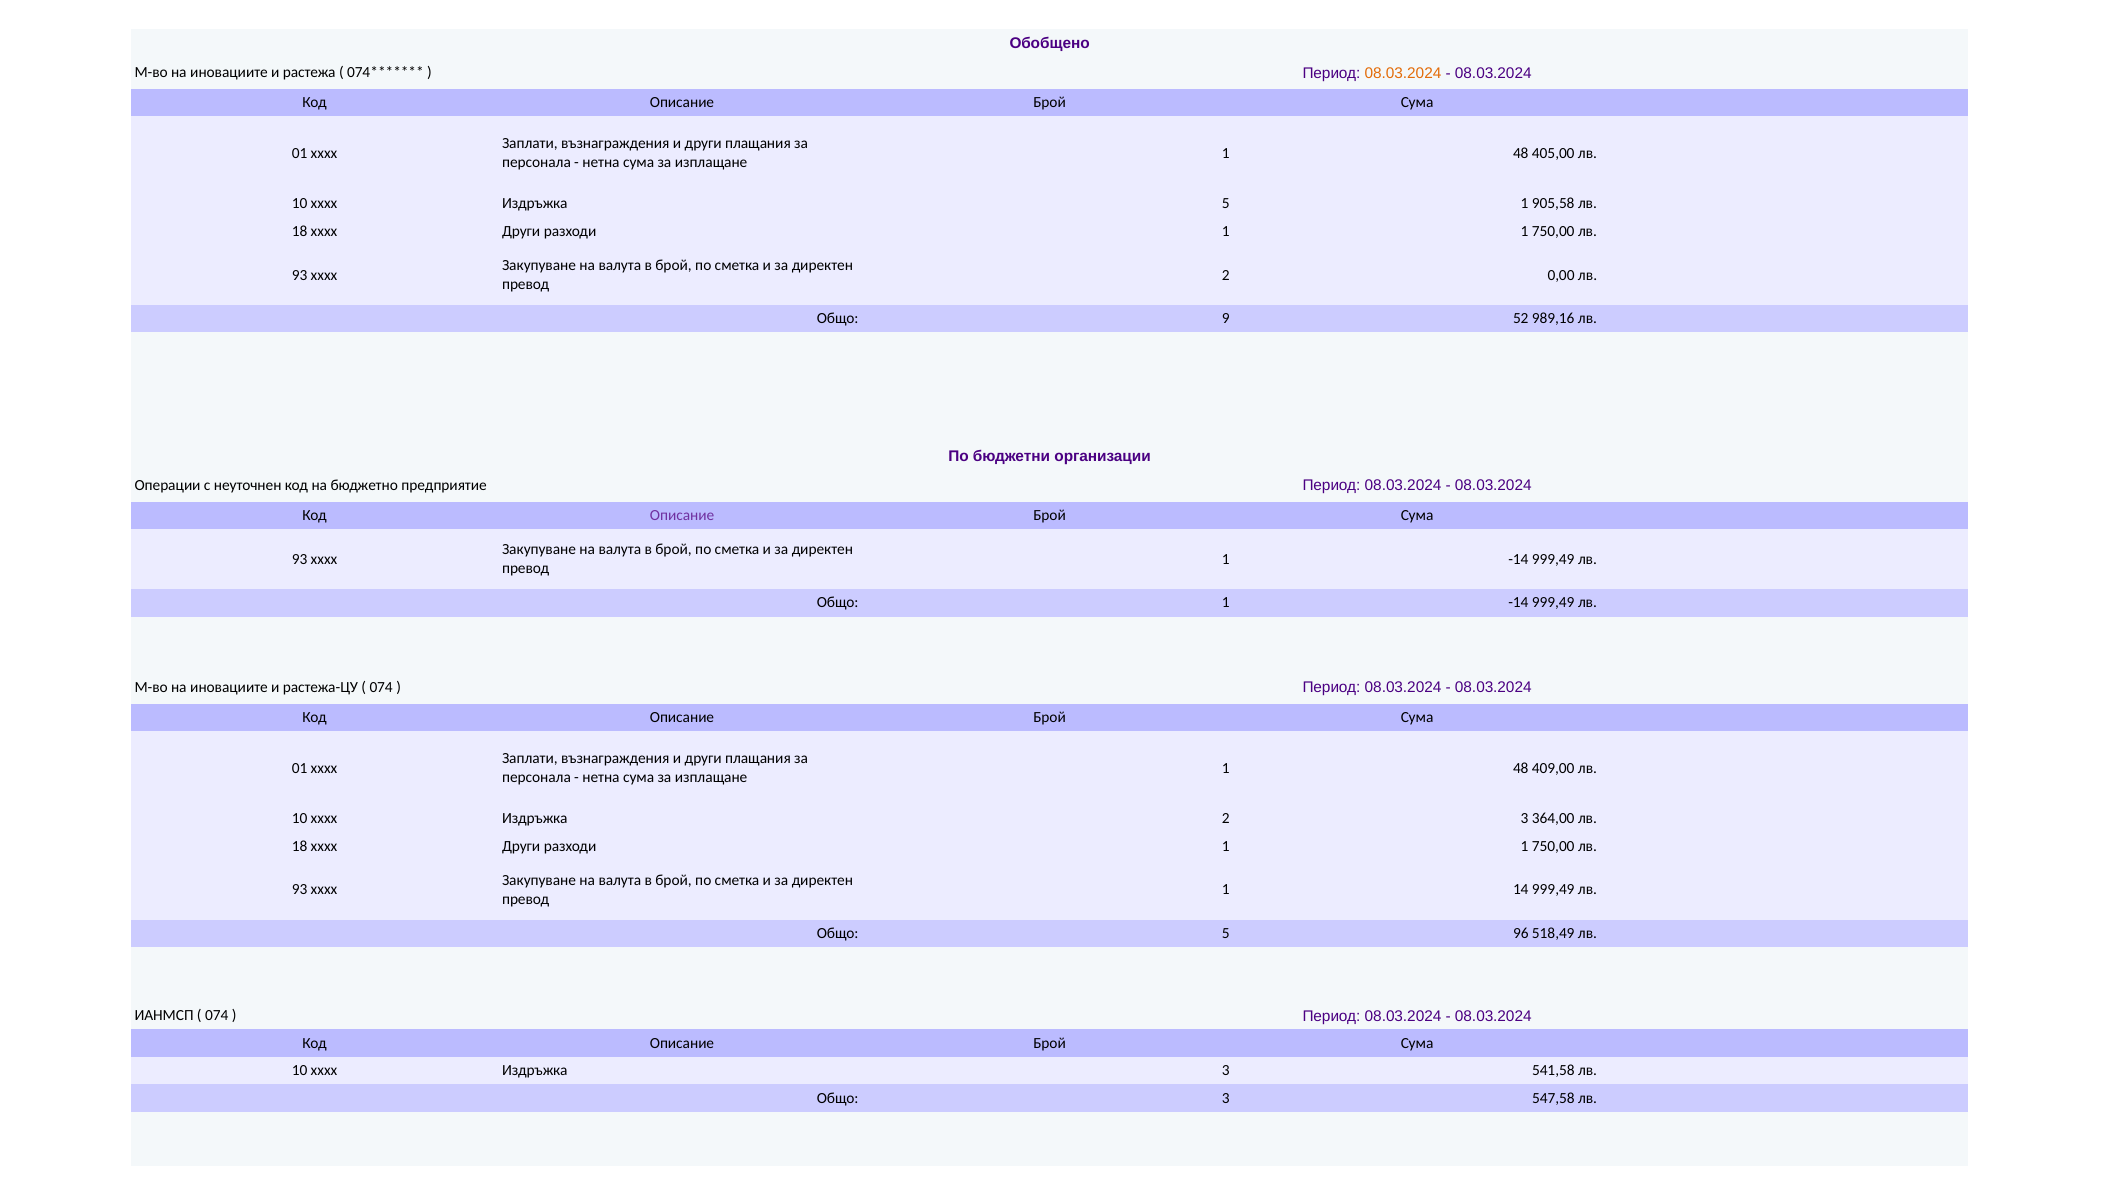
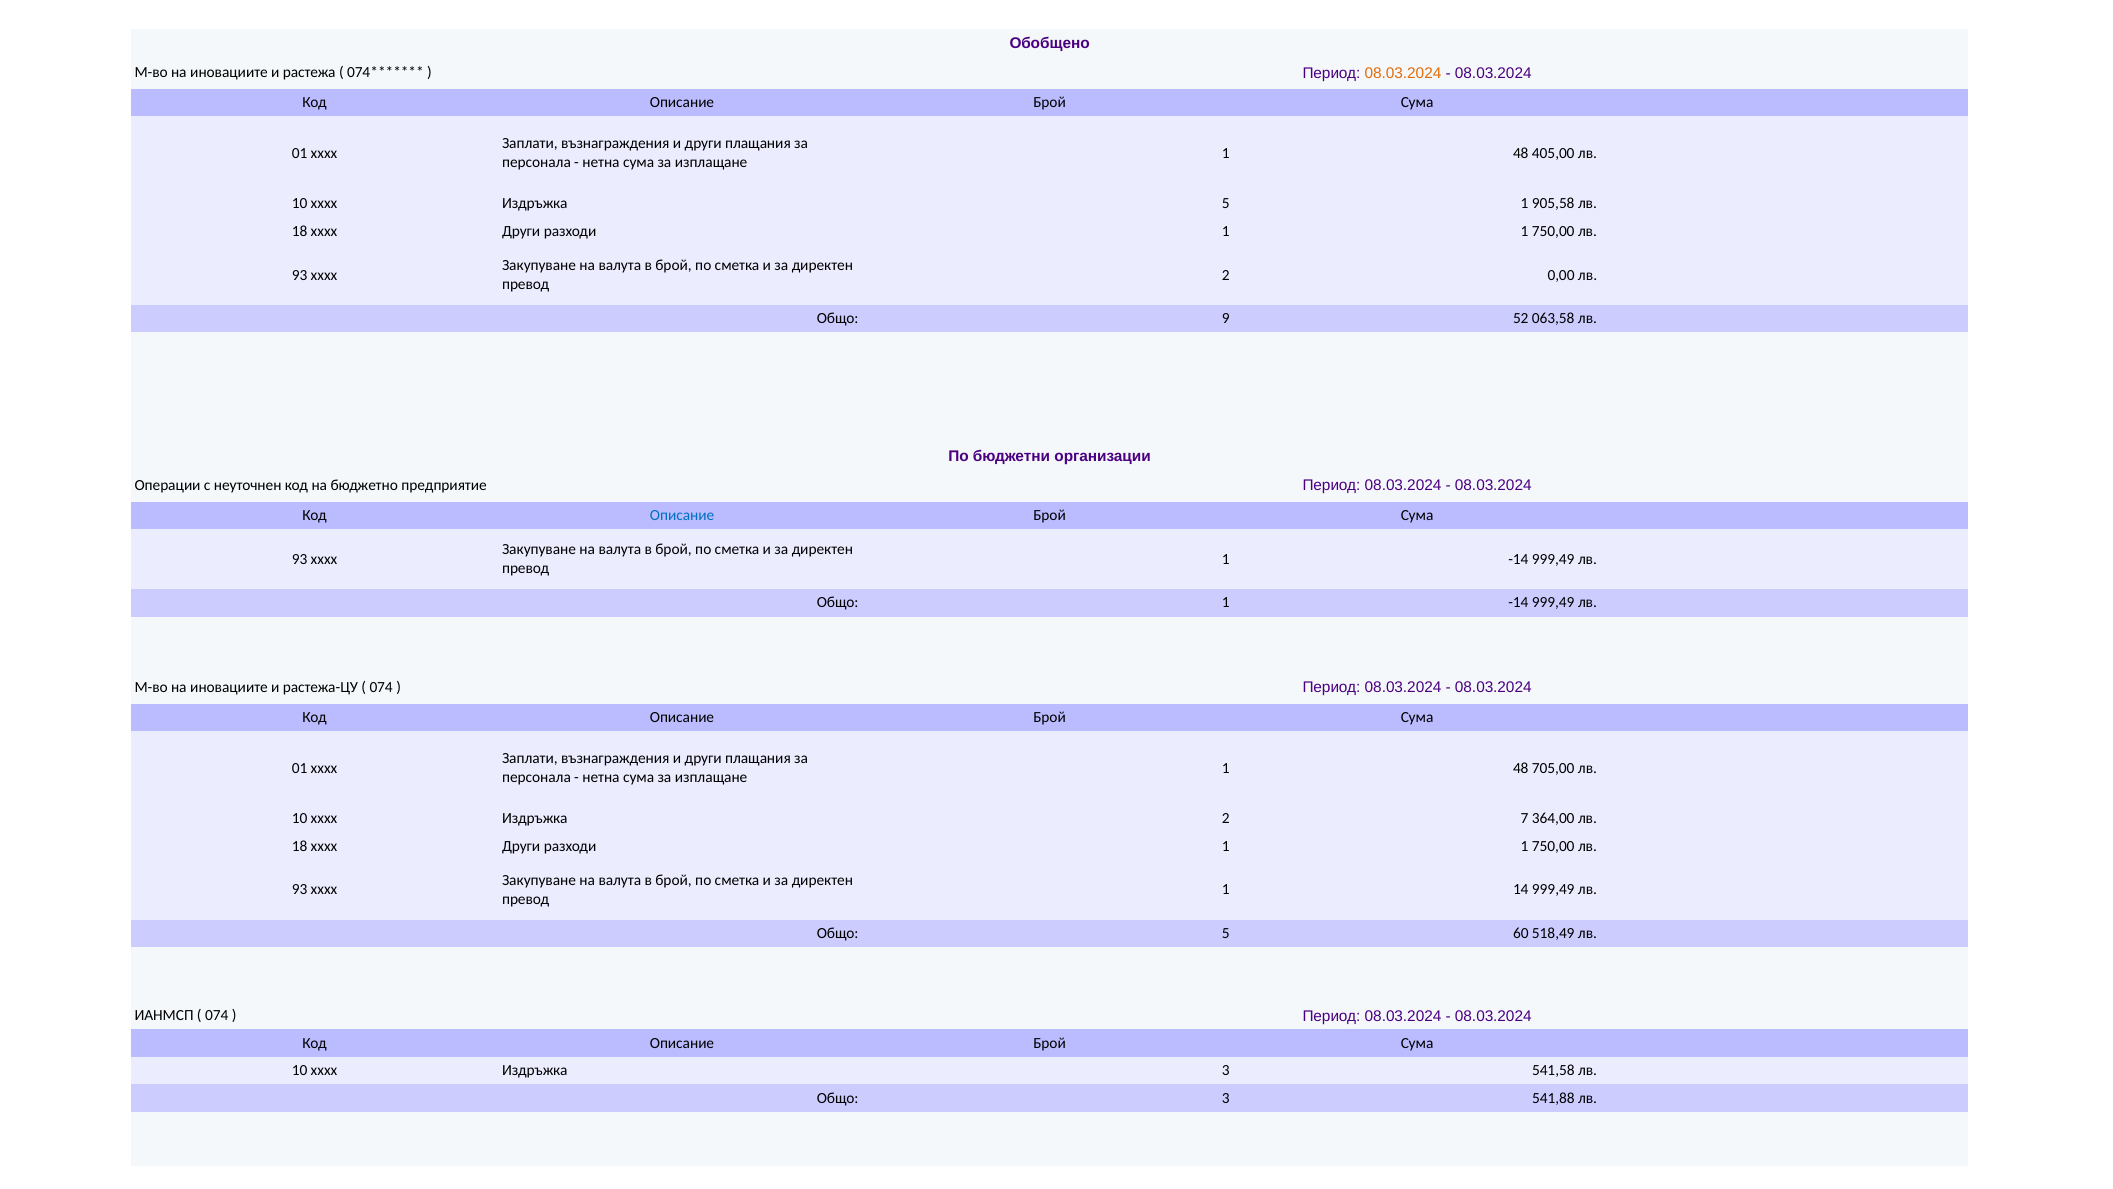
989,16: 989,16 -> 063,58 (1553, 319)
Описание colour: purple -> blue (682, 515)
409,00: 409,00 -> 705,00 (1553, 768)
2 3: 3 -> 7 (1525, 818)
96: 96 -> 60 (1521, 933)
547,58: 547,58 -> 541,88 (1553, 1098)
